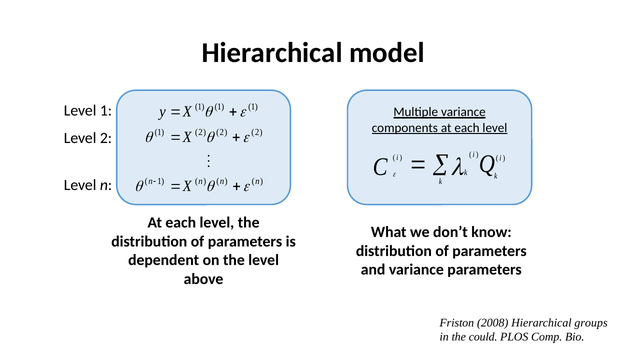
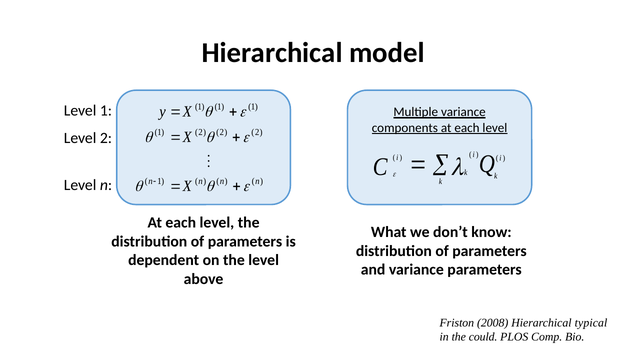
groups: groups -> typical (591, 324)
